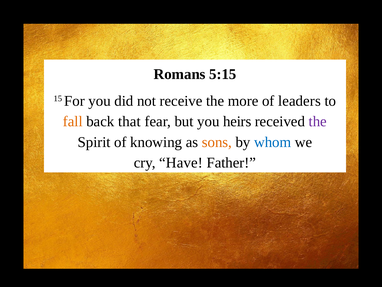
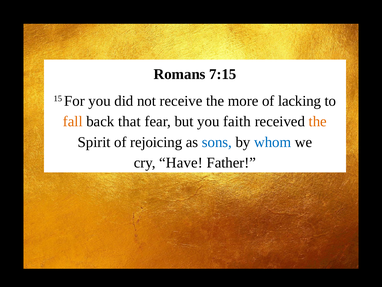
5:15: 5:15 -> 7:15 (223, 74)
leaders: leaders -> lacking (300, 101)
heirs: heirs -> faith (237, 121)
the colour: purple -> orange (318, 121)
knowing: knowing -> rejoicing (156, 142)
sons colour: orange -> blue (217, 142)
